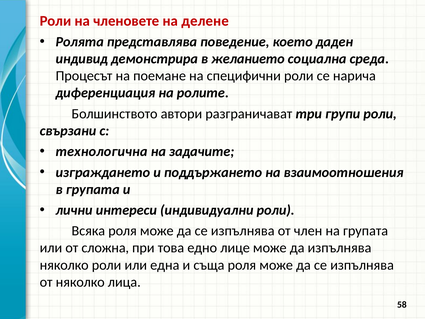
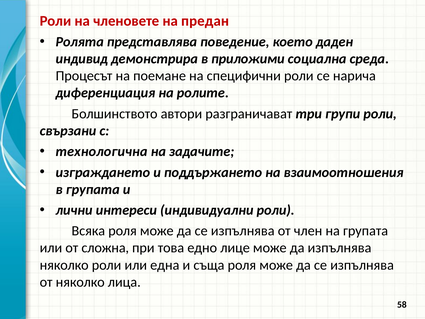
делене: делене -> предан (205, 21)
желанието: желанието -> приложими (248, 59)
